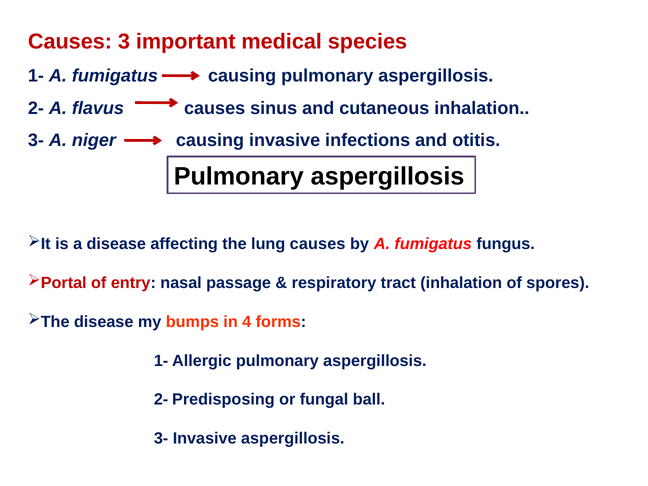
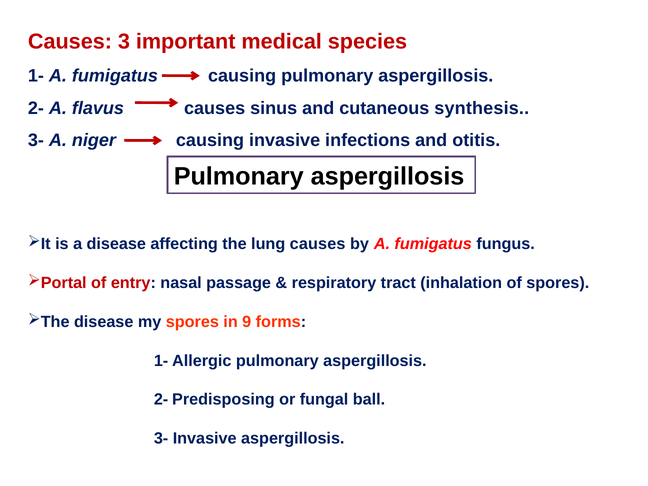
cutaneous inhalation: inhalation -> synthesis (482, 108)
my bumps: bumps -> spores (192, 322)
4: 4 -> 9 (247, 322)
